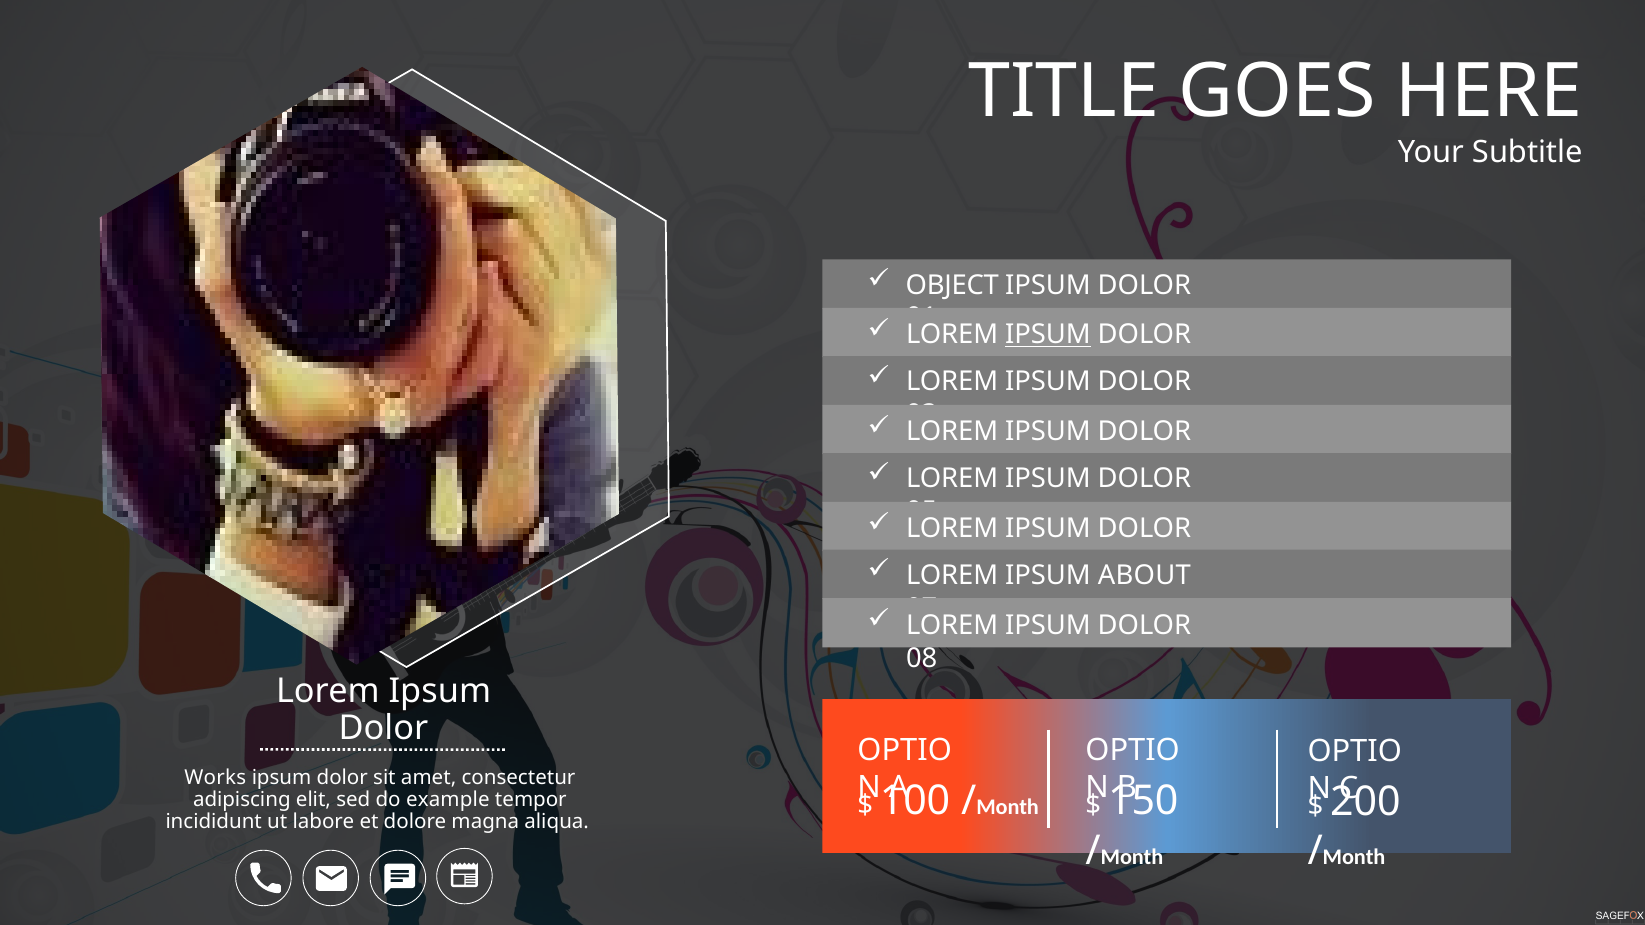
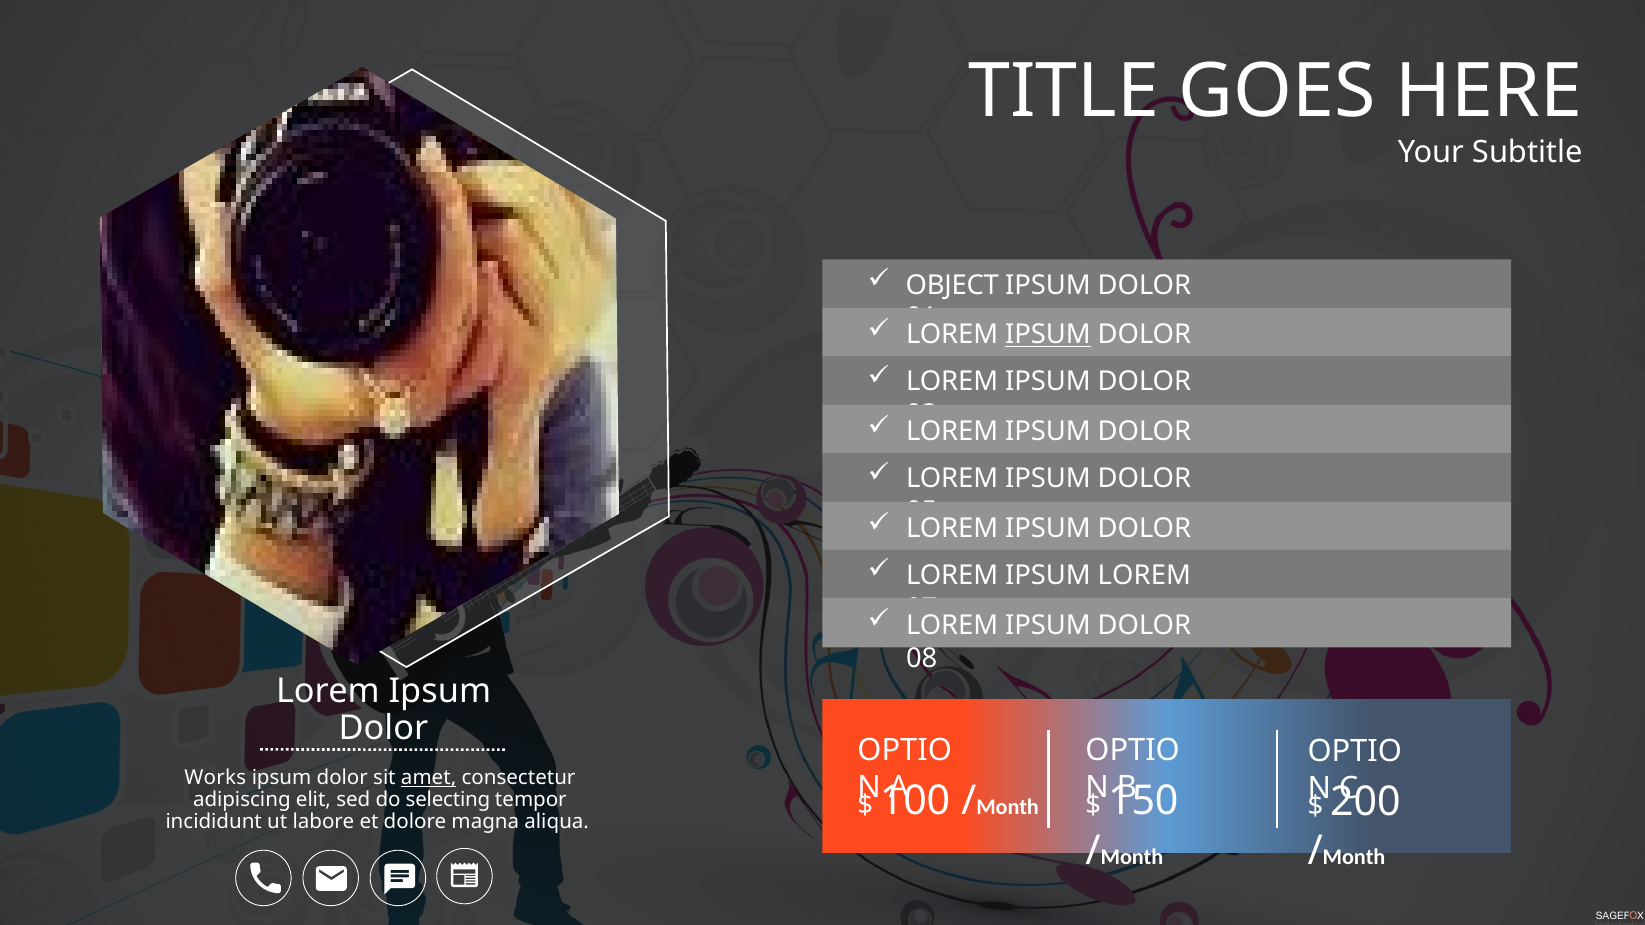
IPSUM ABOUT: ABOUT -> LOREM (1144, 575)
amet underline: none -> present (429, 778)
example: example -> selecting (448, 800)
